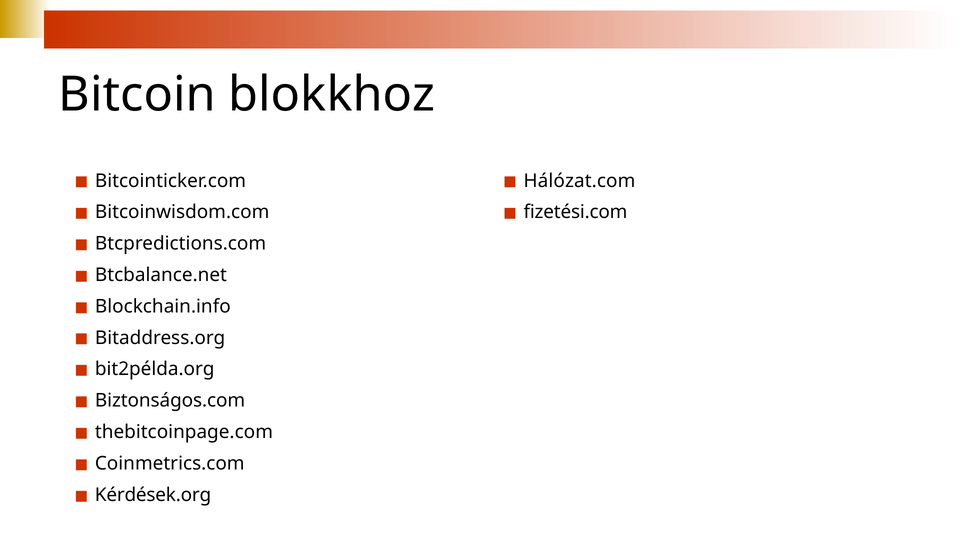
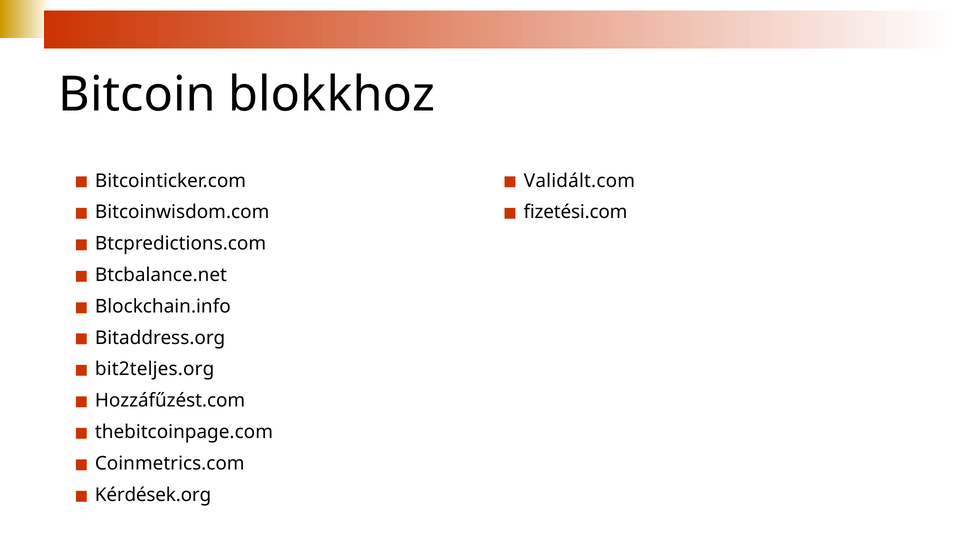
Hálózat.com: Hálózat.com -> Validált.com (579, 181)
bit2példa.org: bit2példa.org -> bit2teljes.org (155, 369)
Biztonságos.com: Biztonságos.com -> Hozzáfűzést.com (170, 401)
